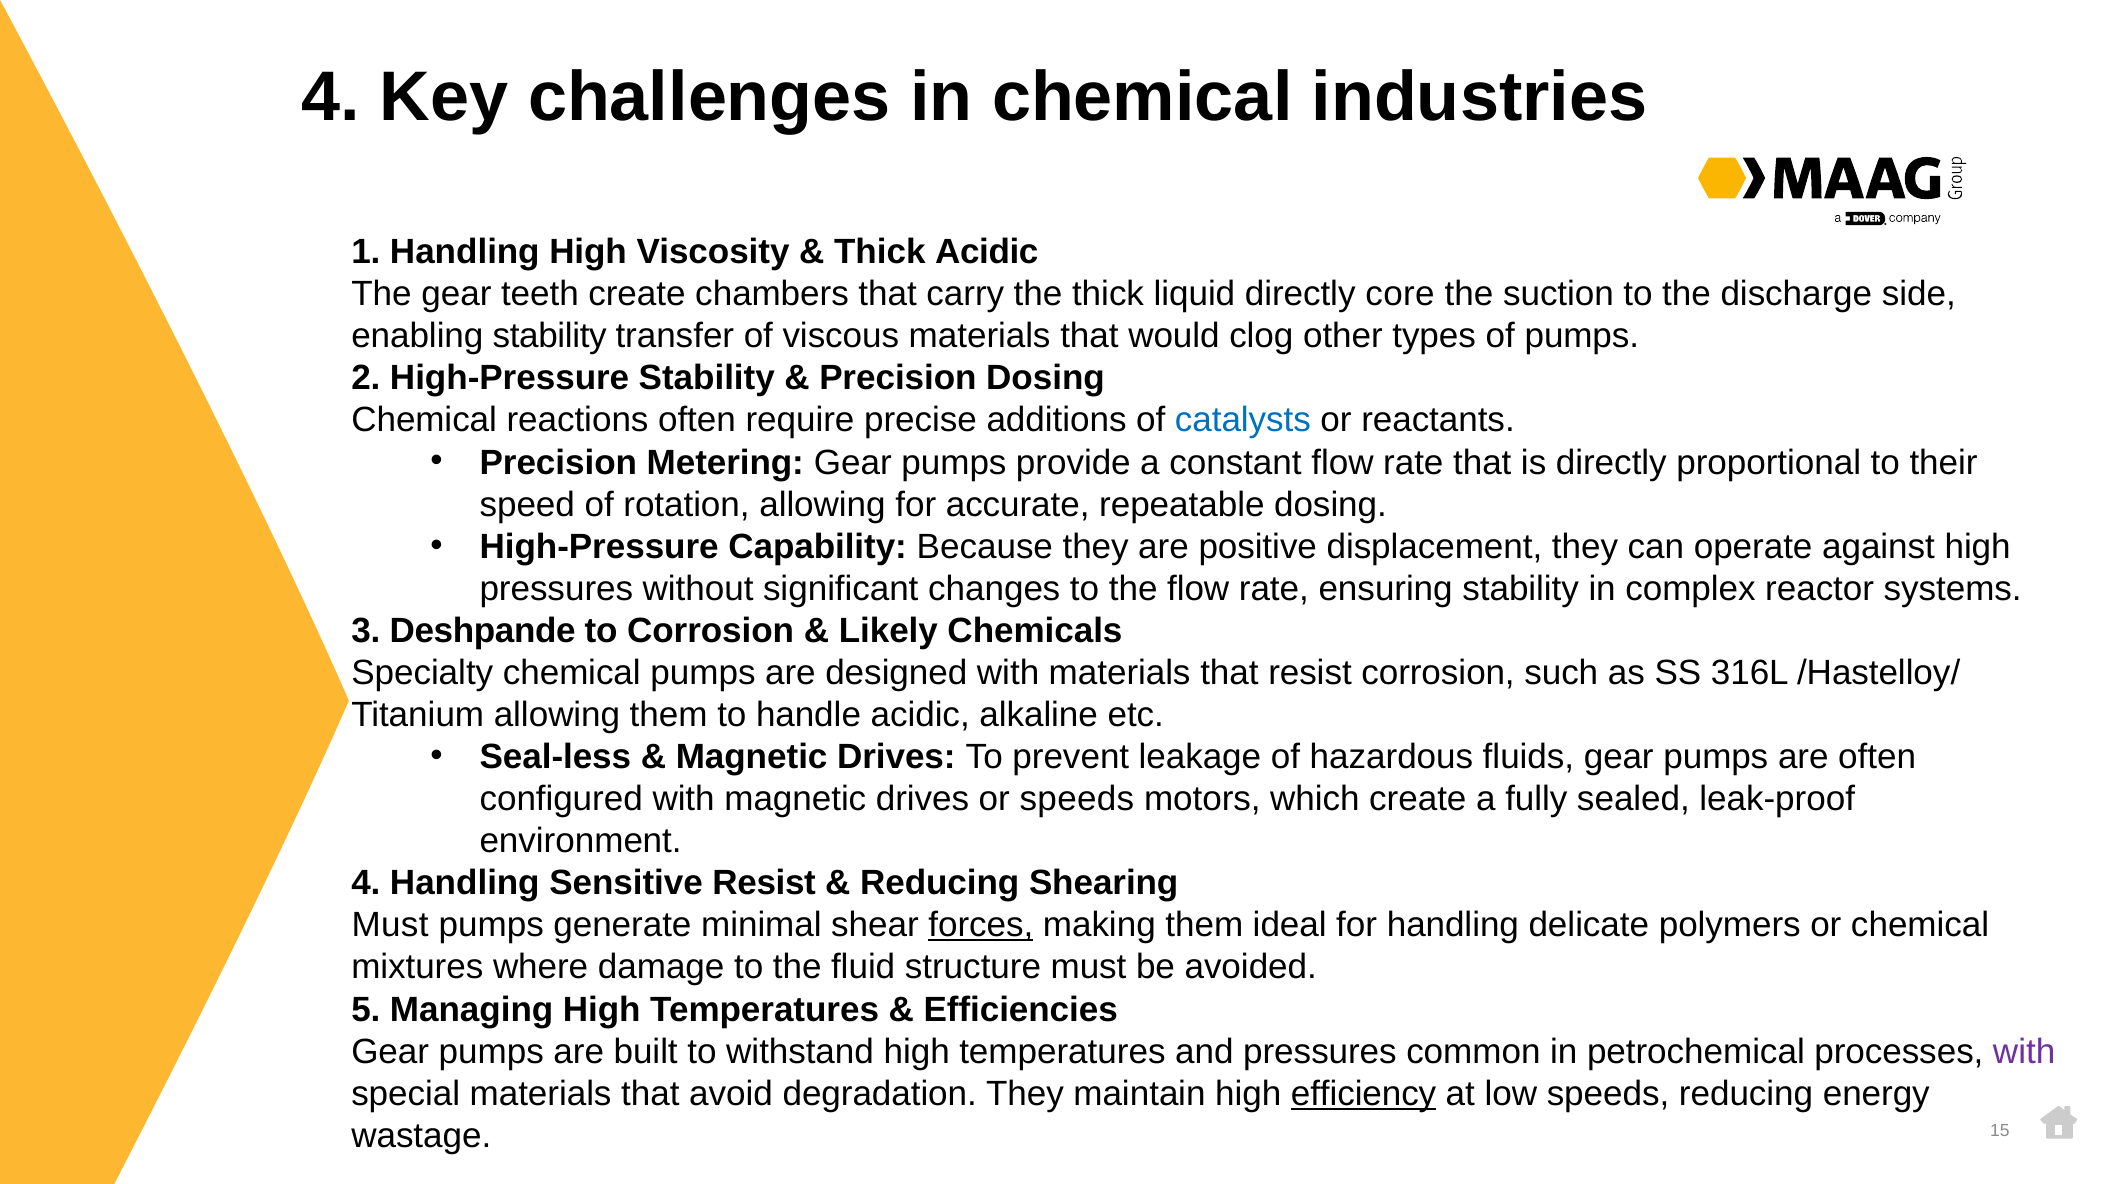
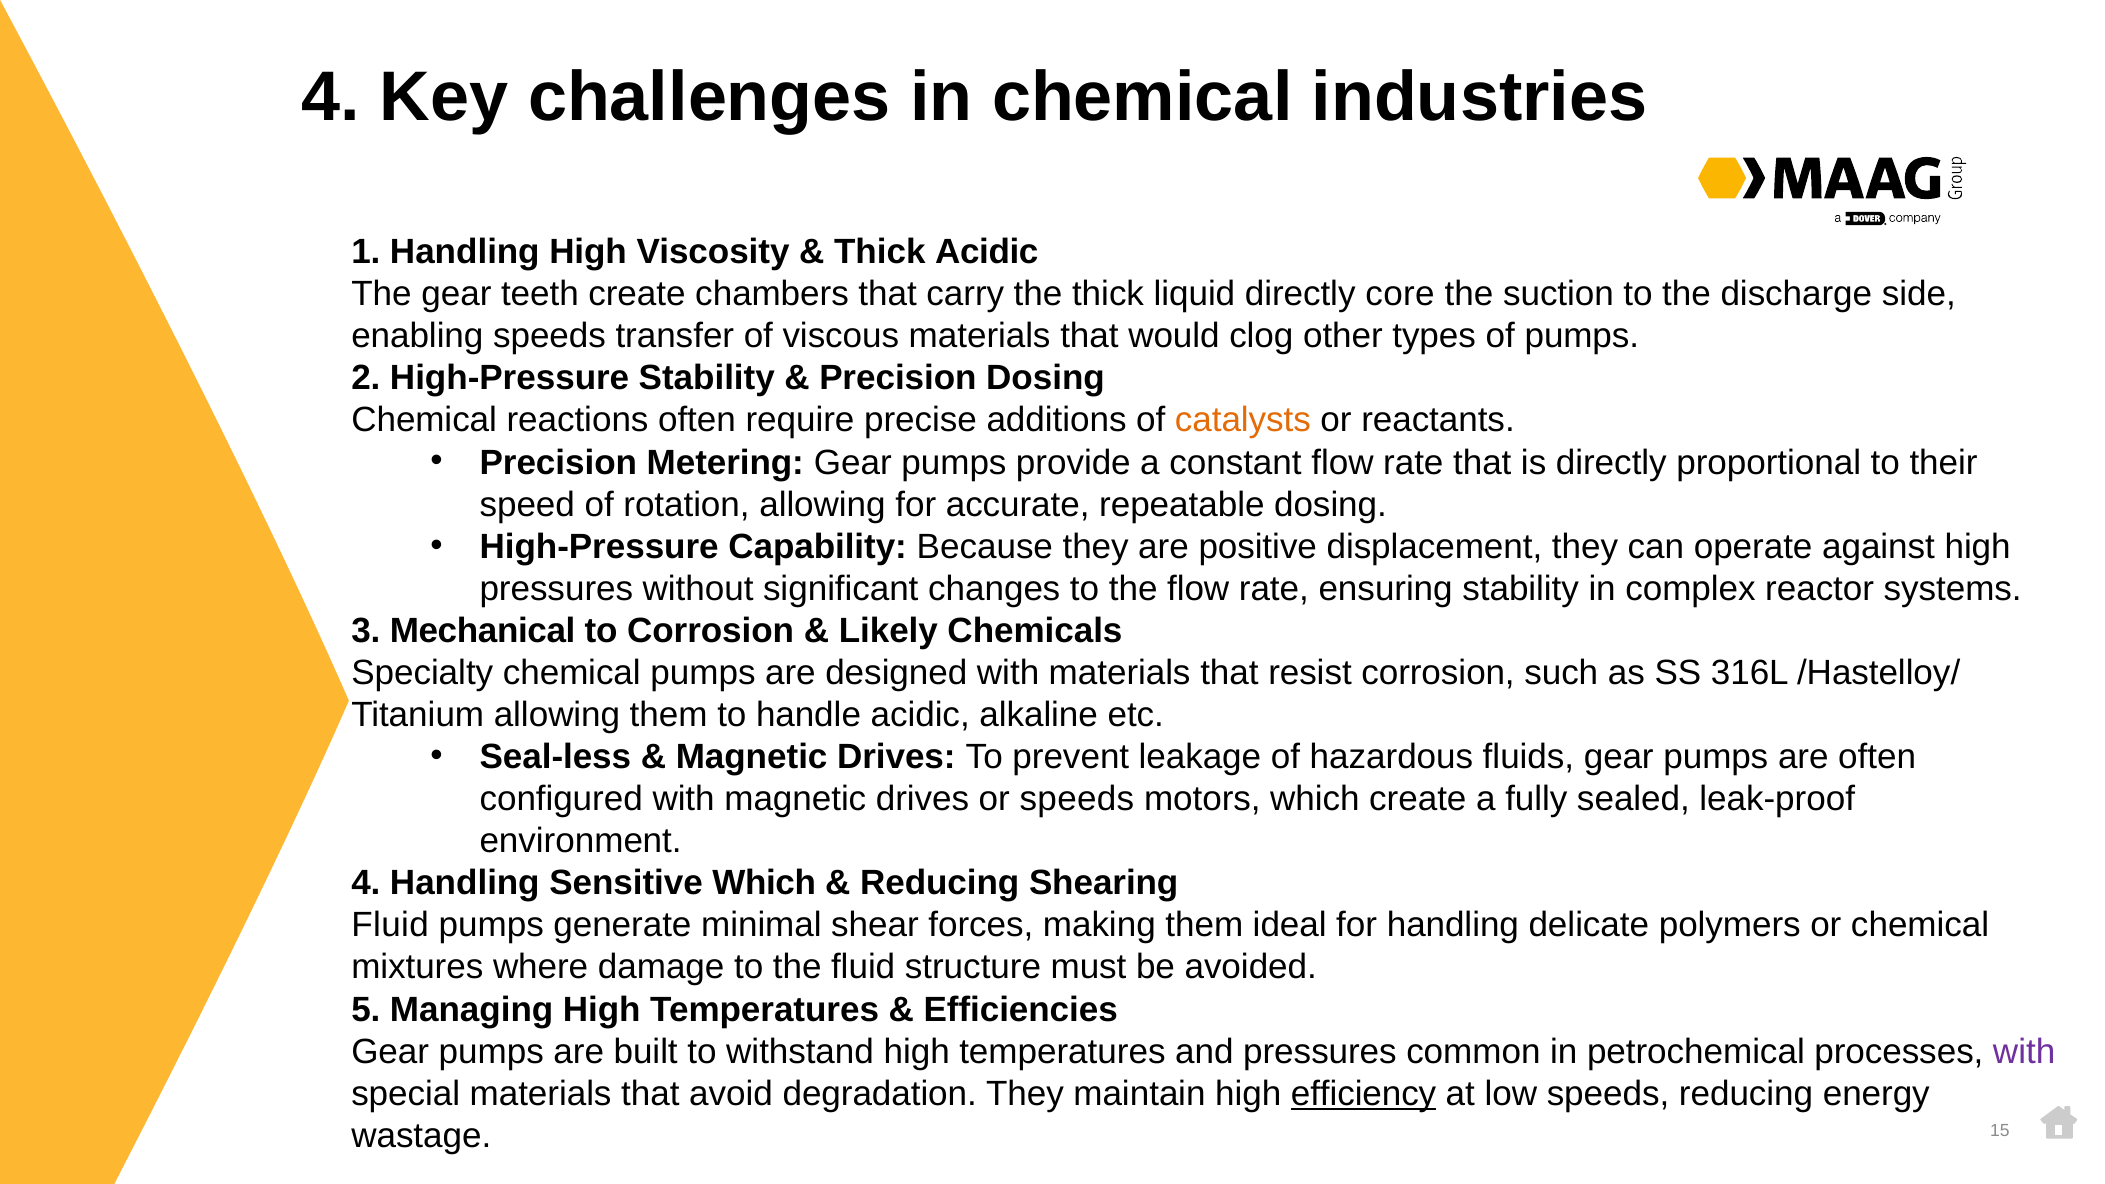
enabling stability: stability -> speeds (550, 336)
catalysts colour: blue -> orange (1243, 420)
Deshpande: Deshpande -> Mechanical (483, 631)
Sensitive Resist: Resist -> Which (764, 883)
Must: Must -> Fluid (390, 925)
forces underline: present -> none (981, 925)
